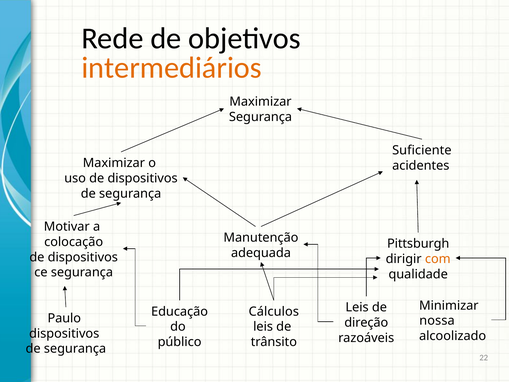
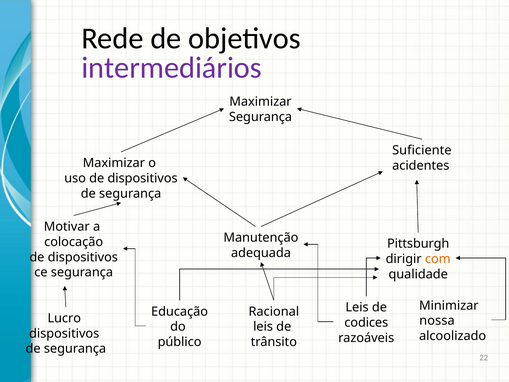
intermediários colour: orange -> purple (172, 68)
Cálculos: Cálculos -> Racional (274, 311)
Paulo: Paulo -> Lucro (64, 318)
direção: direção -> codices (366, 322)
